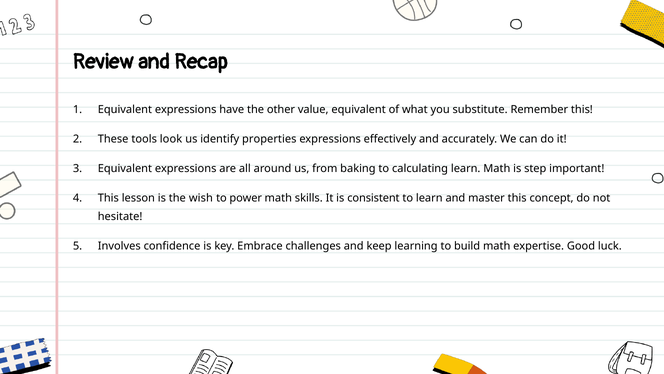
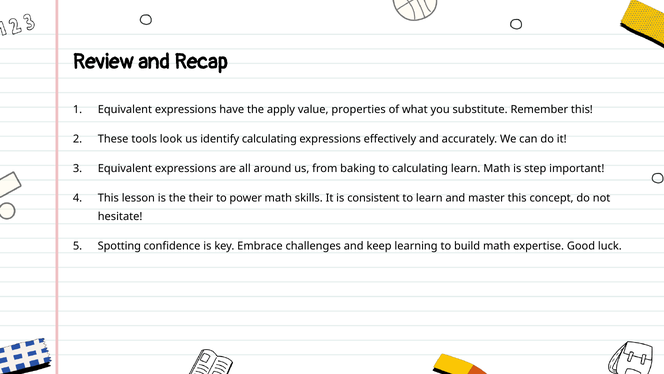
other: other -> apply (281, 109)
value equivalent: equivalent -> properties (359, 109)
identify properties: properties -> calculating (269, 139)
wish: wish -> their (201, 198)
Involves: Involves -> Spotting (119, 246)
